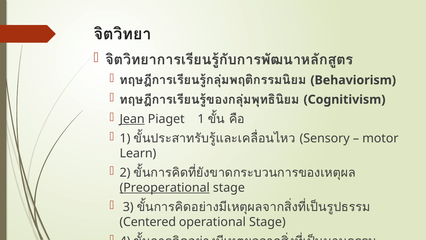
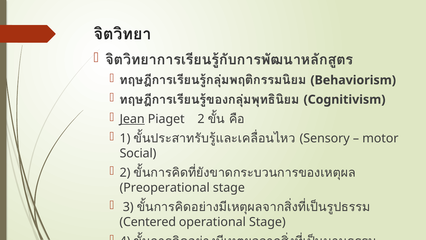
Piaget 1: 1 -> 2 (201, 119)
Learn: Learn -> Social (138, 153)
Preoperational underline: present -> none (165, 187)
